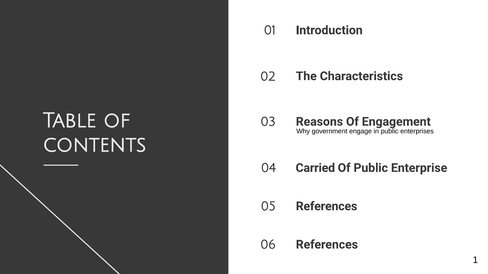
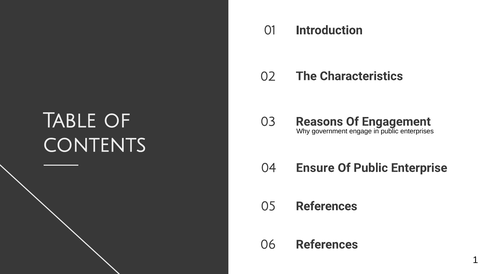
Carried: Carried -> Ensure (315, 168)
